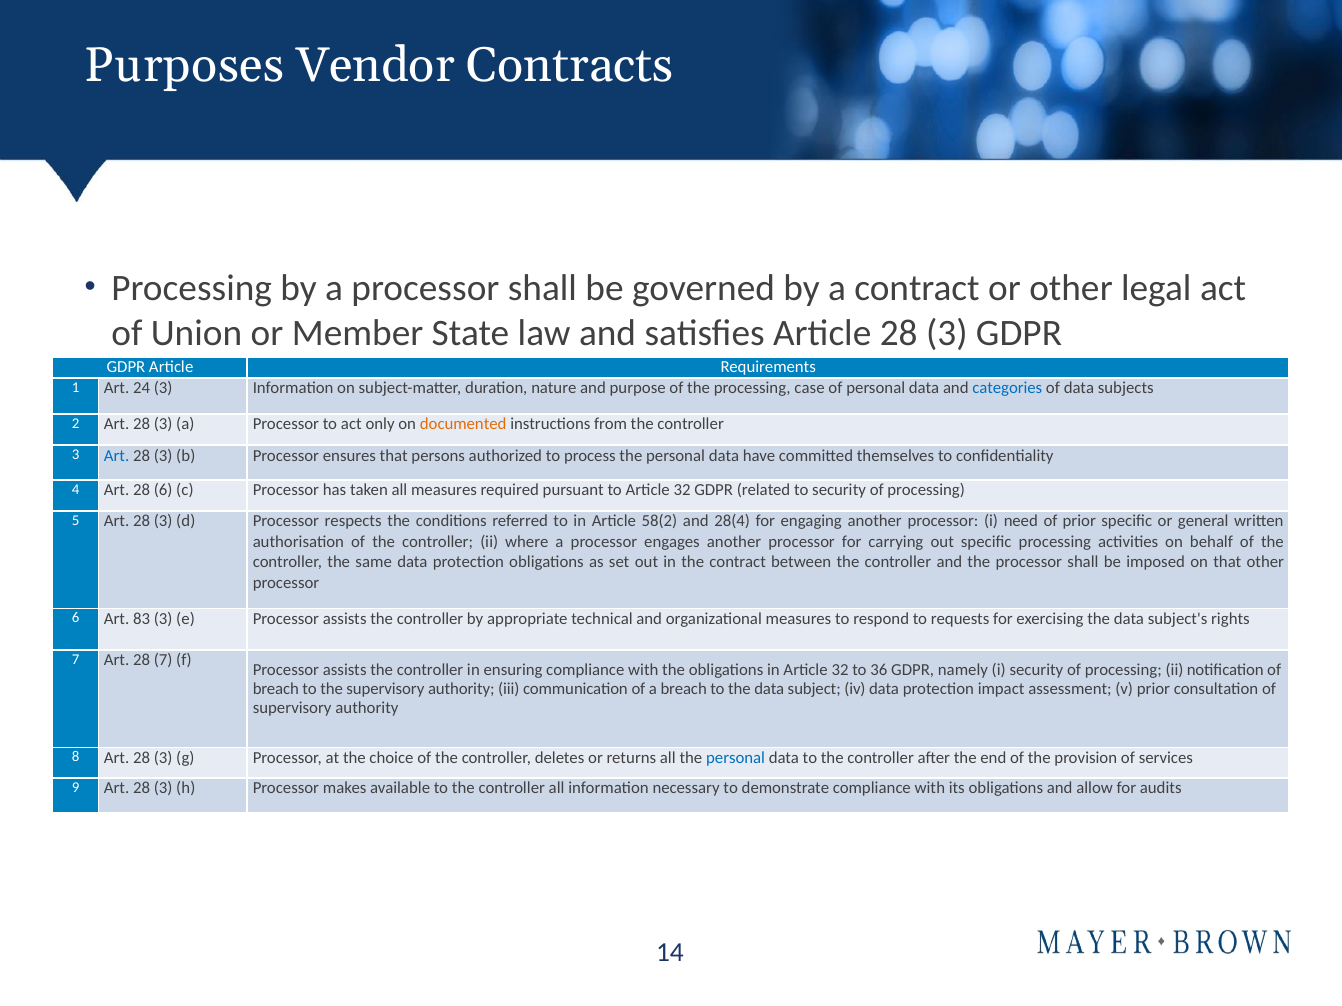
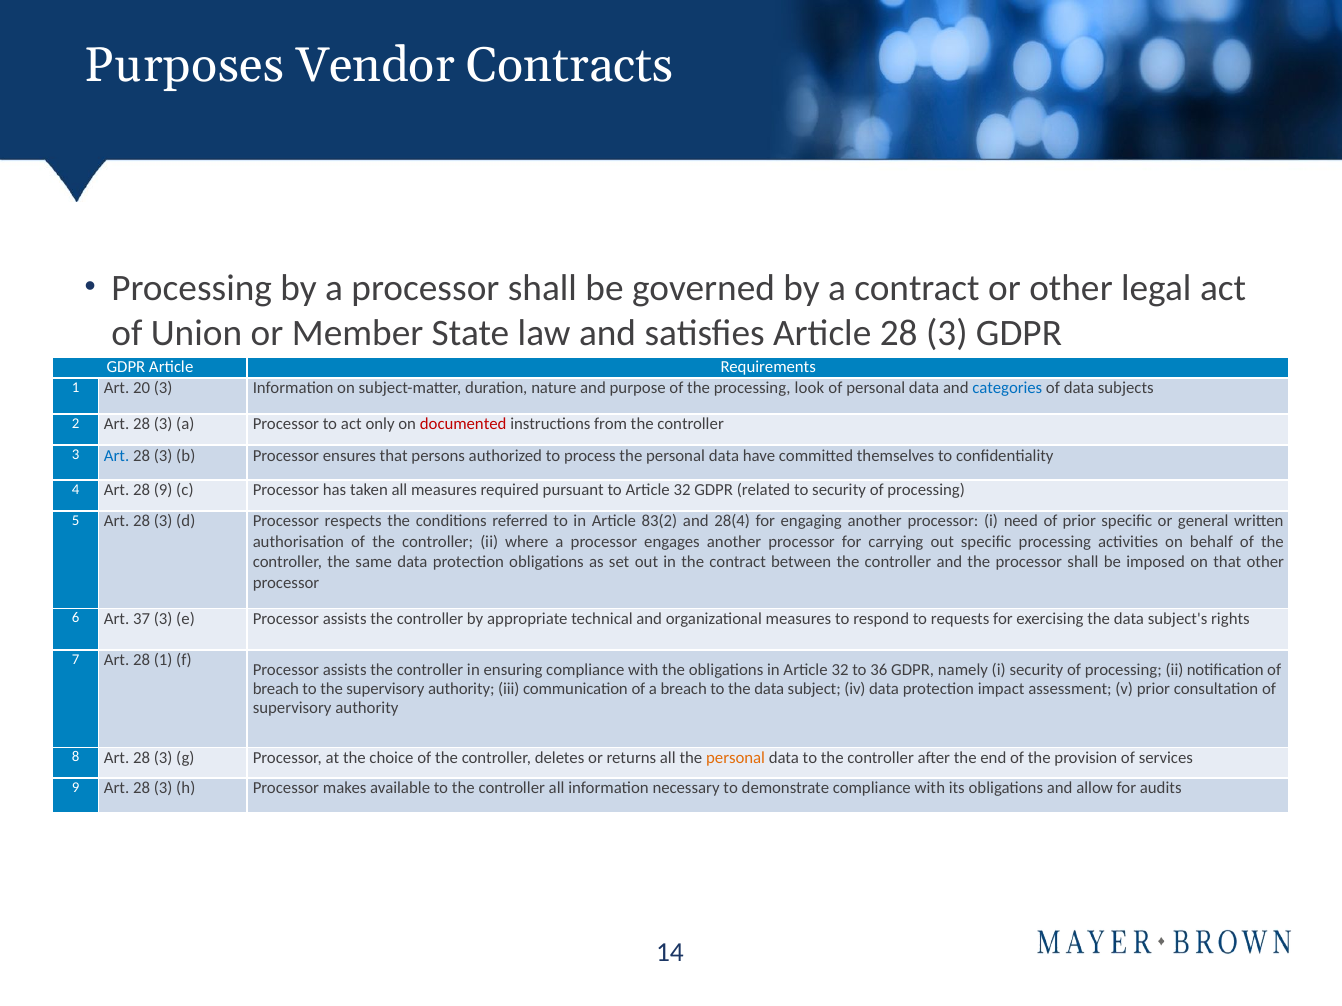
24: 24 -> 20 (142, 388)
case: case -> look (809, 388)
documented colour: orange -> red (463, 424)
28 6: 6 -> 9 (163, 490)
58(2: 58(2 -> 83(2 (659, 522)
83: 83 -> 37 (142, 619)
28 7: 7 -> 1 (163, 661)
personal colour: blue -> orange (736, 758)
